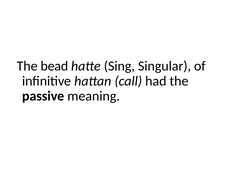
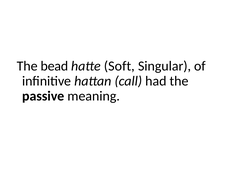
Sing: Sing -> Soft (119, 66)
